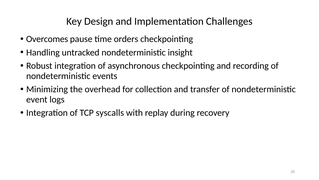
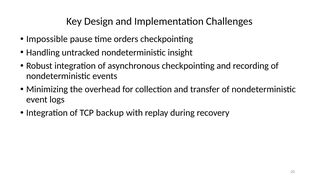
Overcomes: Overcomes -> Impossible (47, 39)
syscalls: syscalls -> backup (110, 113)
